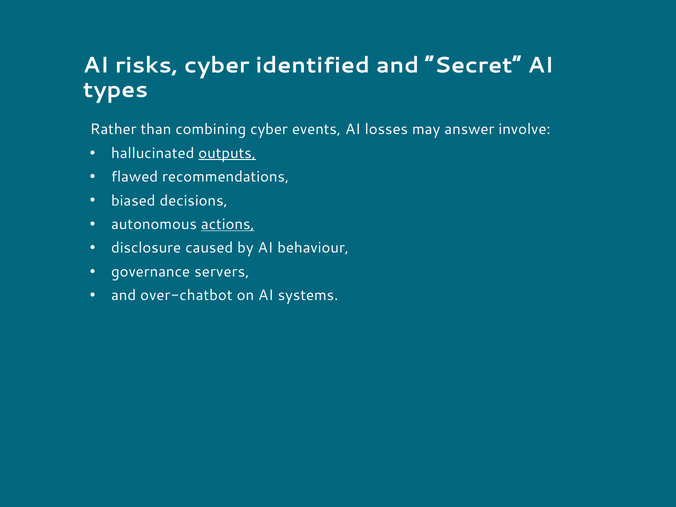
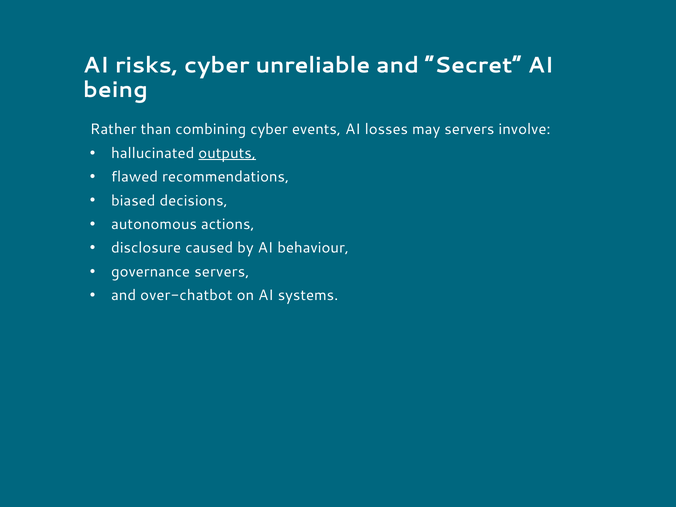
identified: identified -> unreliable (313, 65)
types: types -> being (115, 90)
may answer: answer -> servers (469, 129)
actions underline: present -> none (228, 224)
